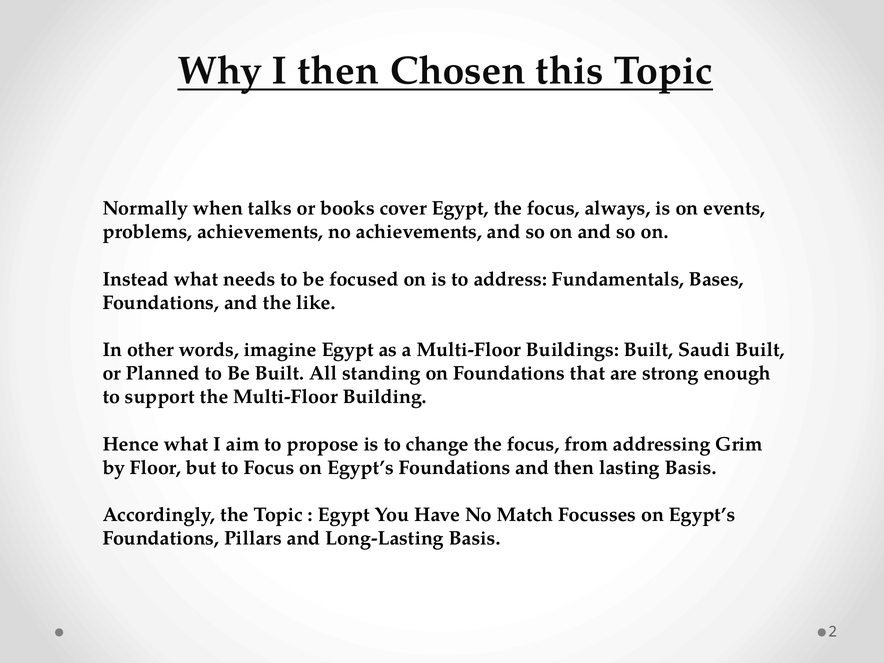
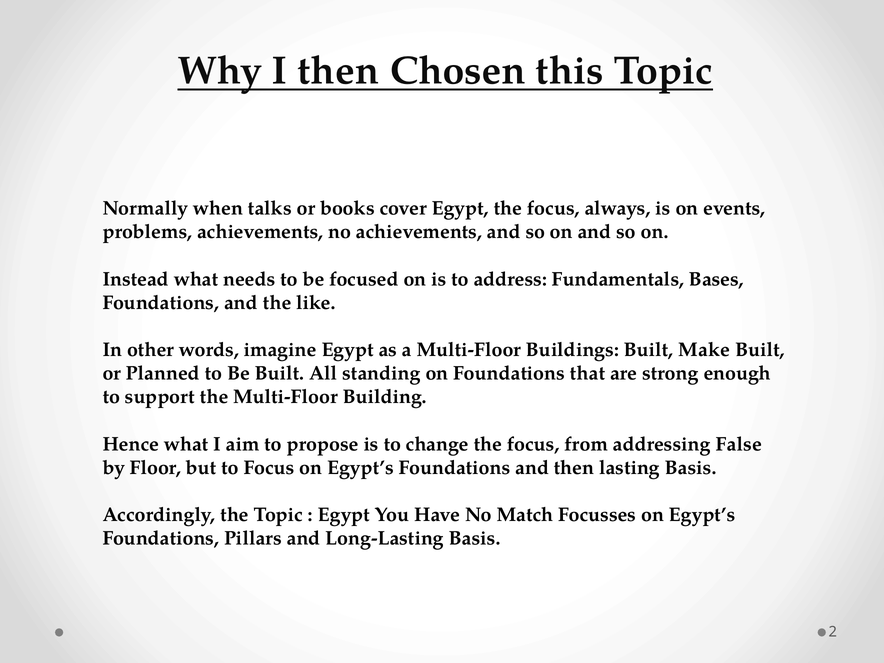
Saudi: Saudi -> Make (704, 350)
Grim: Grim -> False (739, 444)
